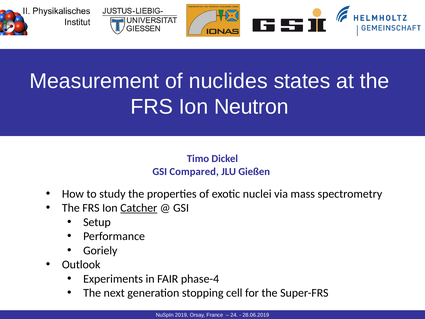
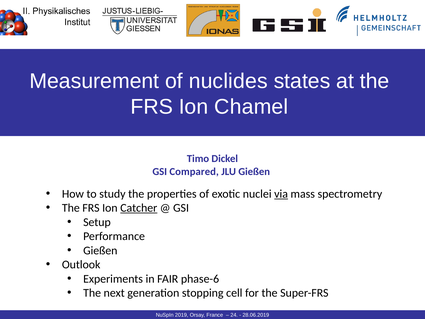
Neutron: Neutron -> Chamel (251, 107)
via underline: none -> present (281, 194)
Goriely: Goriely -> Gießen (100, 250)
phase-4: phase-4 -> phase-6 (200, 279)
